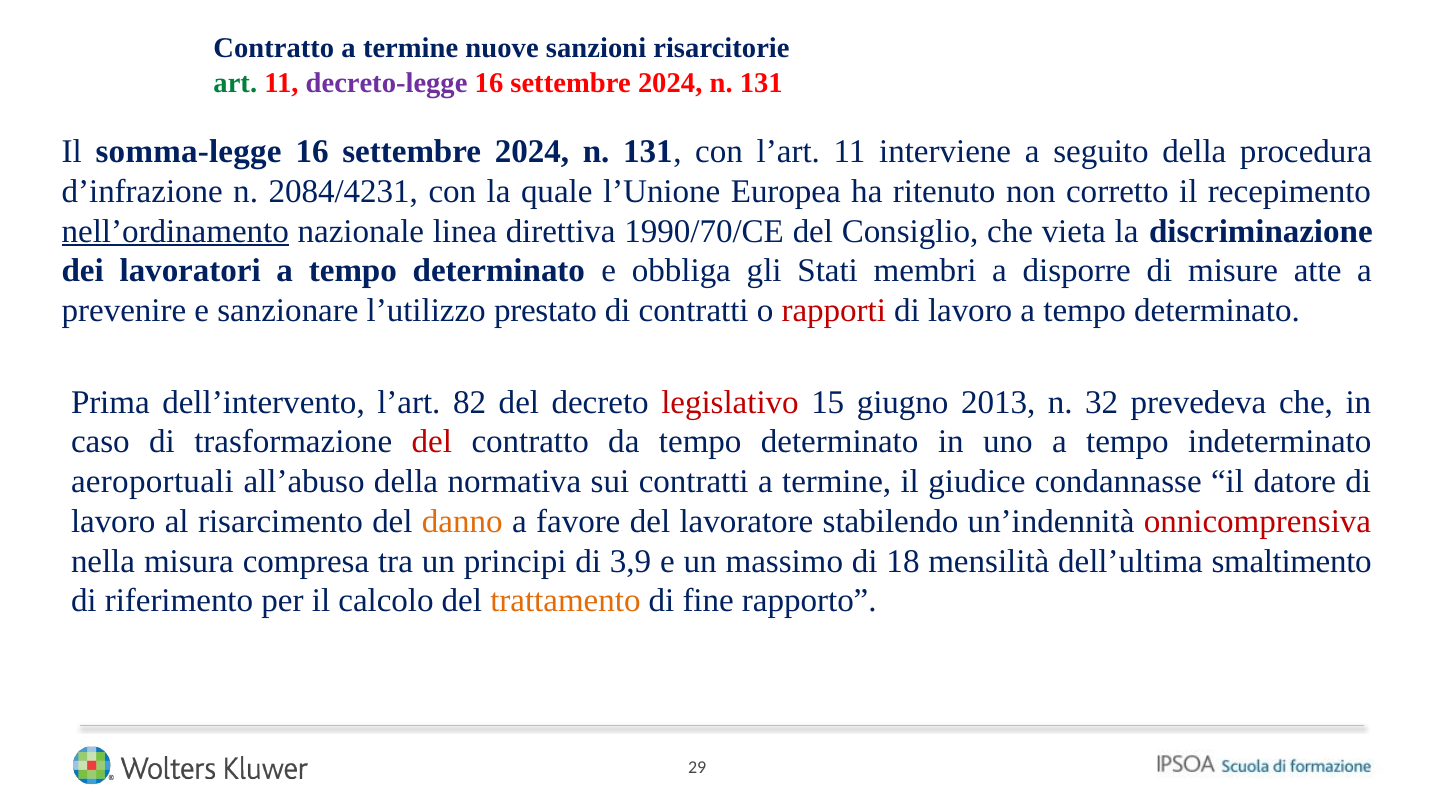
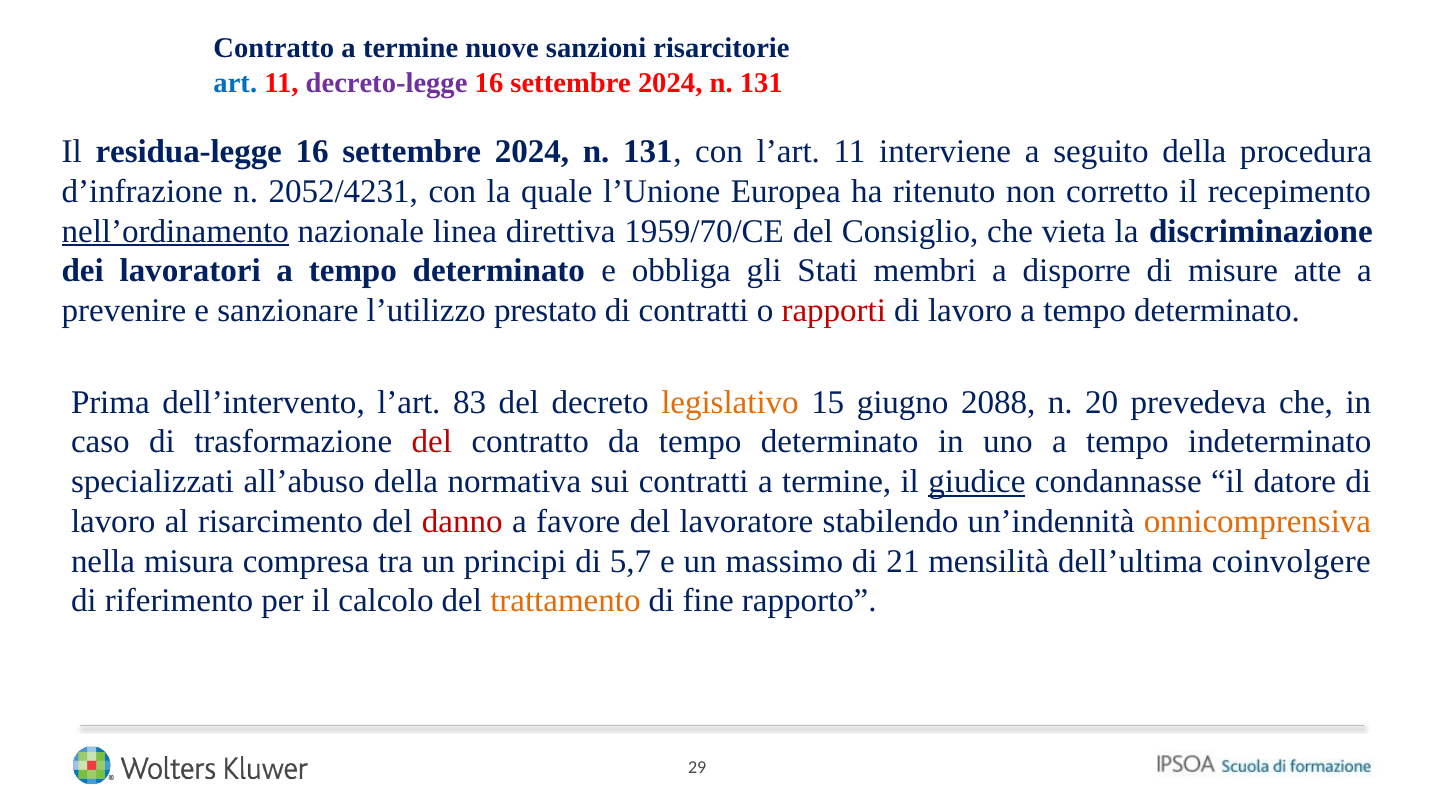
art colour: green -> blue (235, 83)
somma-legge: somma-legge -> residua-legge (189, 152)
2084/4231: 2084/4231 -> 2052/4231 (343, 192)
1990/70/CE: 1990/70/CE -> 1959/70/CE (704, 231)
82: 82 -> 83 (470, 402)
legislativo colour: red -> orange (730, 402)
2013: 2013 -> 2088 (998, 402)
32: 32 -> 20 (1102, 402)
aeroportuali: aeroportuali -> specializzati (153, 482)
giudice underline: none -> present (977, 482)
danno colour: orange -> red (462, 522)
onnicomprensiva colour: red -> orange (1257, 522)
3,9: 3,9 -> 5,7 (631, 561)
18: 18 -> 21 (903, 561)
smaltimento: smaltimento -> coinvolgere (1291, 561)
